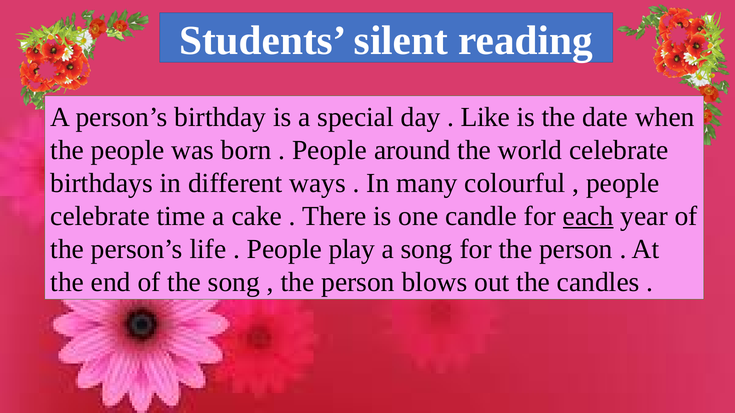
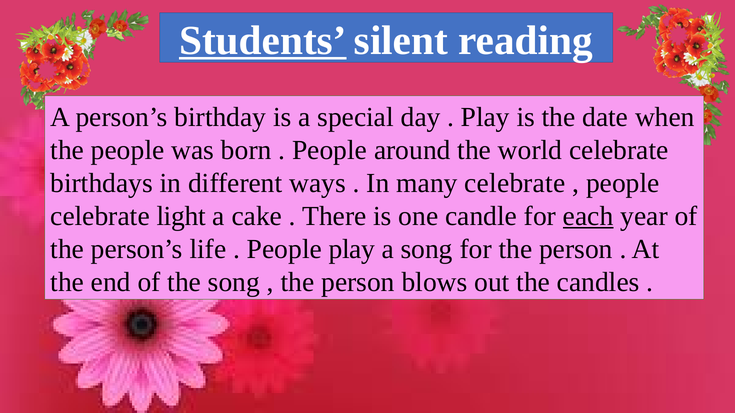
Students underline: none -> present (263, 40)
Like: Like -> Play (485, 117)
many colourful: colourful -> celebrate (515, 183)
time: time -> light (181, 216)
